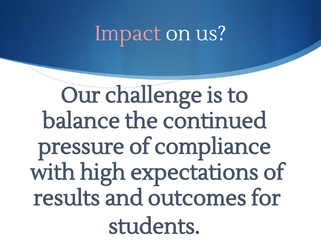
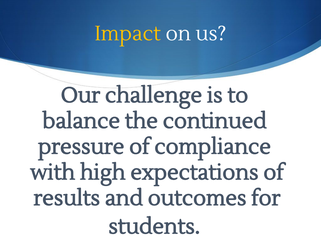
Impact colour: pink -> yellow (128, 34)
